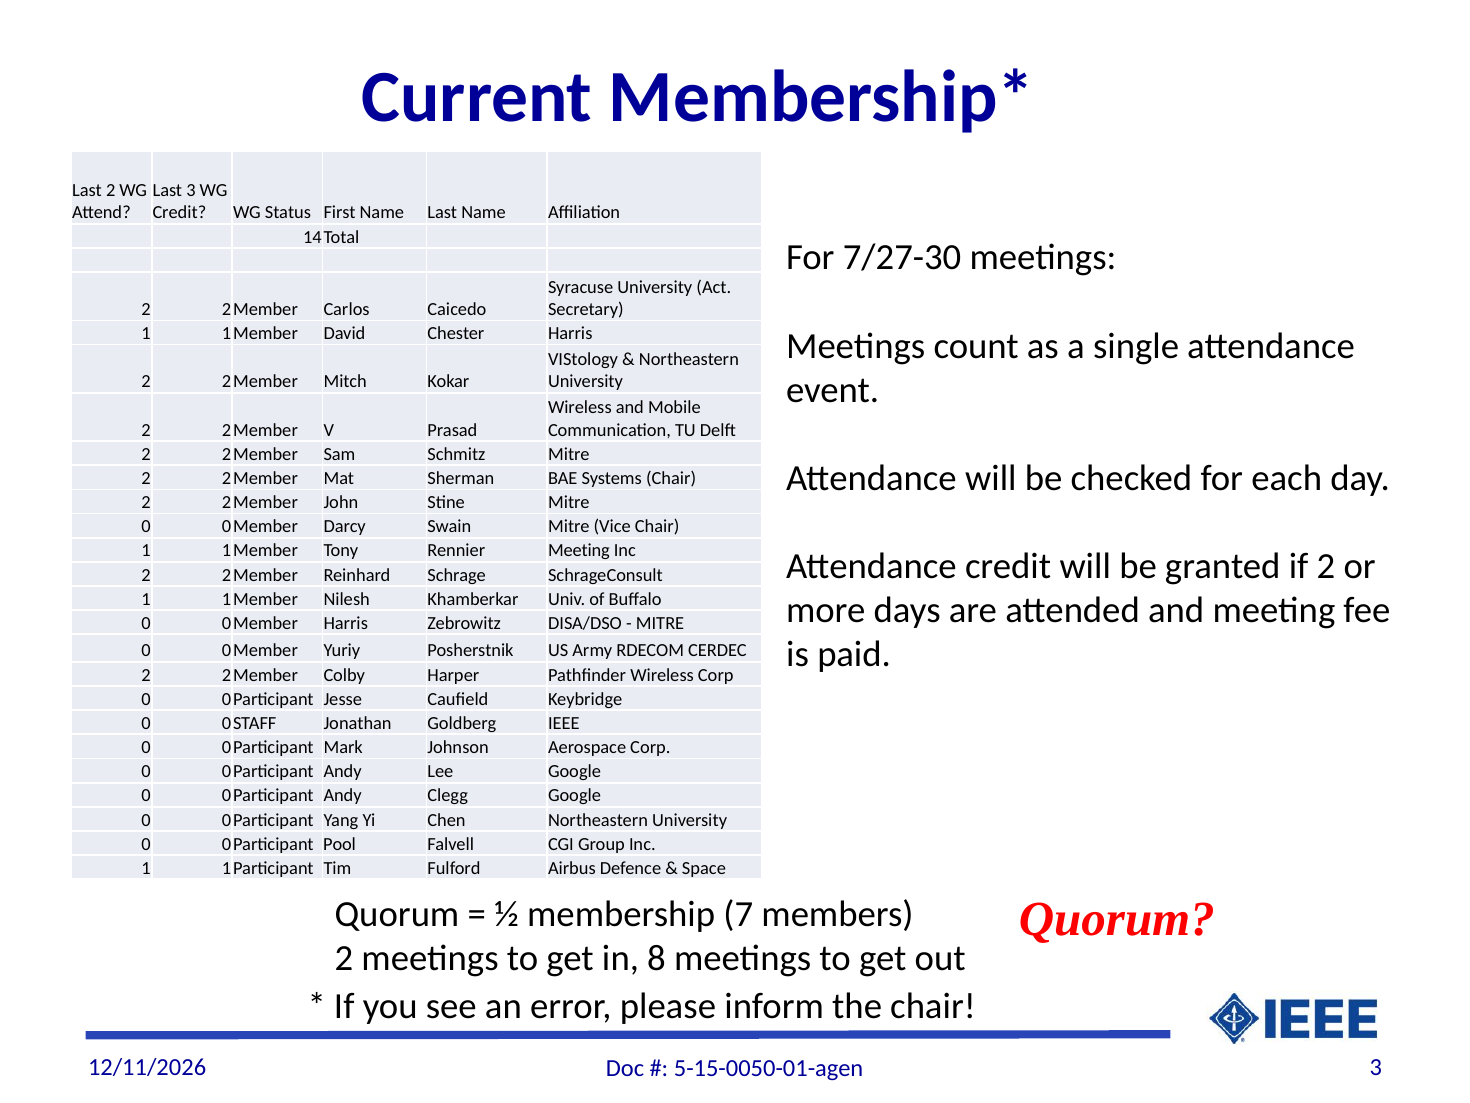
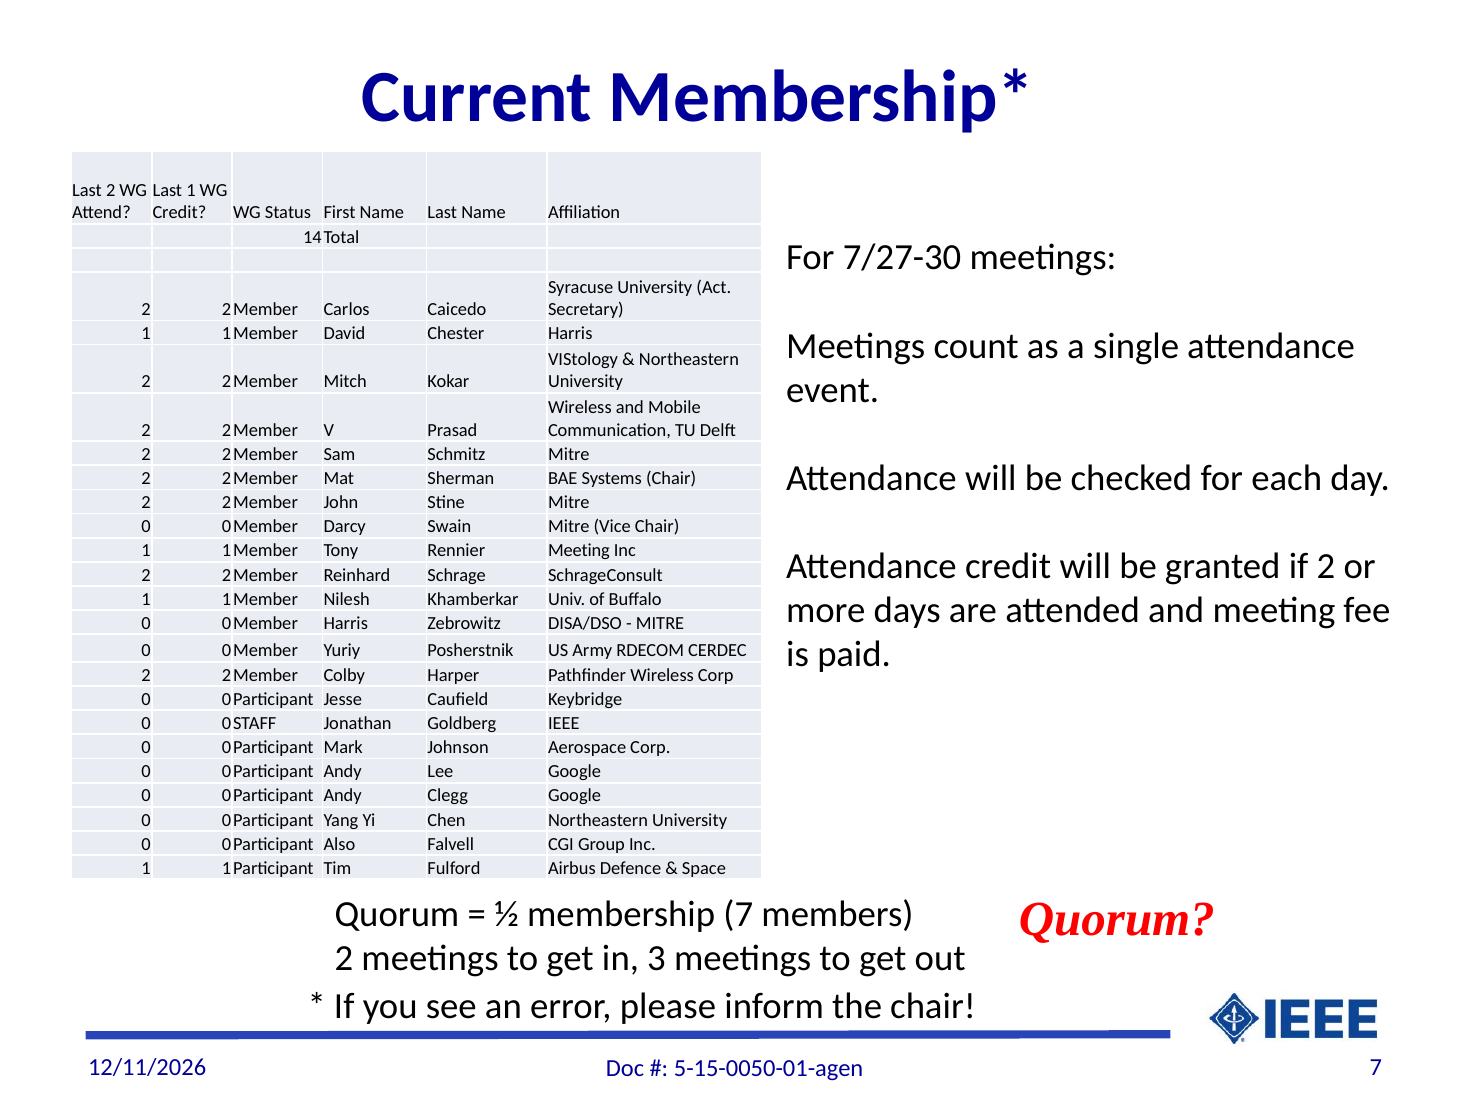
Last 3: 3 -> 1 (191, 190)
Pool: Pool -> Also (339, 844)
8: 8 -> 3 (656, 958)
5-15-0050-01-agen 3: 3 -> 7 (1376, 1067)
